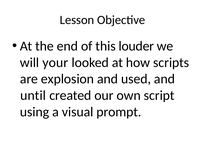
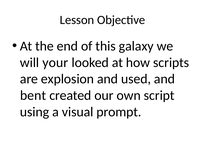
louder: louder -> galaxy (136, 46)
until: until -> bent (33, 95)
